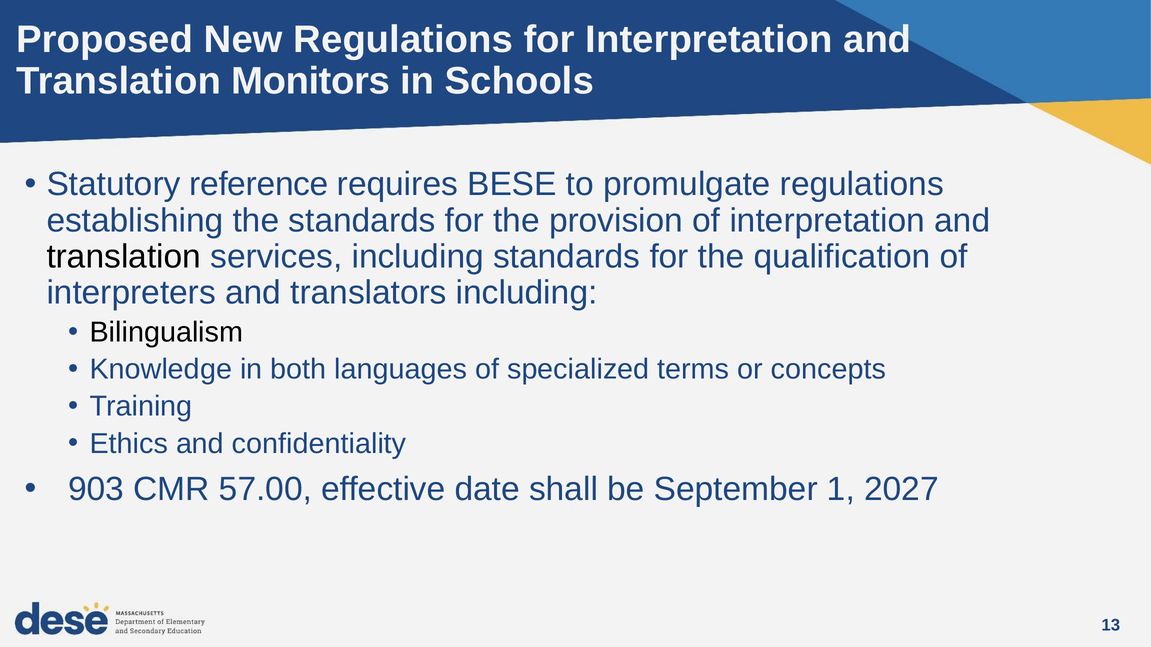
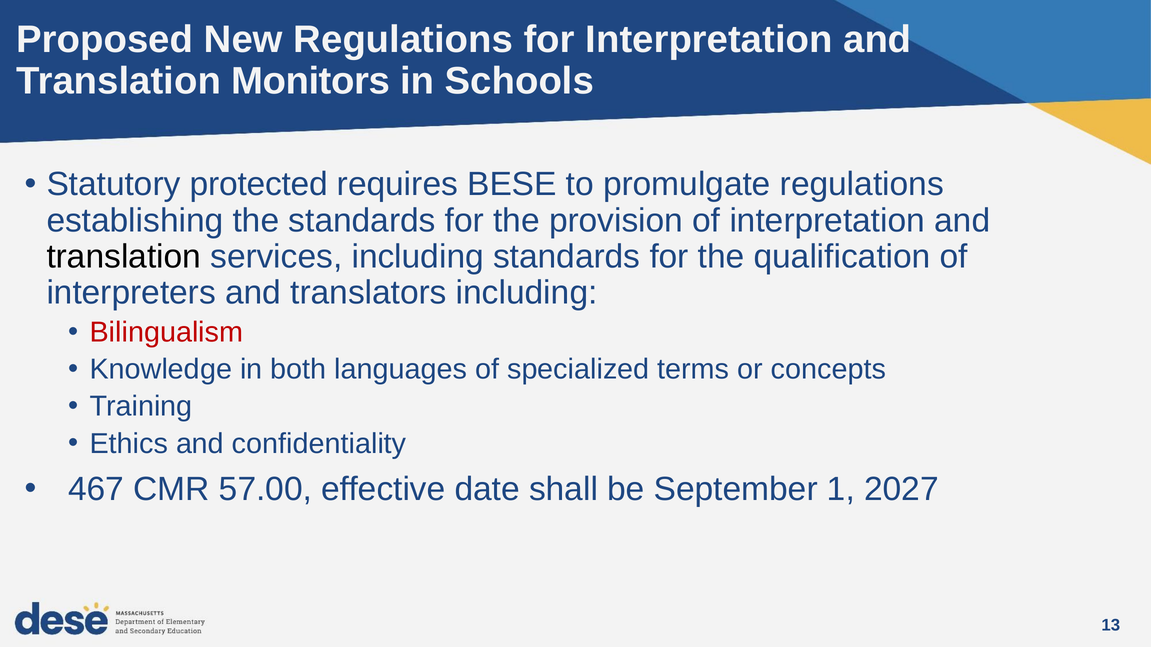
reference: reference -> protected (259, 184)
Bilingualism colour: black -> red (166, 333)
903: 903 -> 467 (96, 489)
